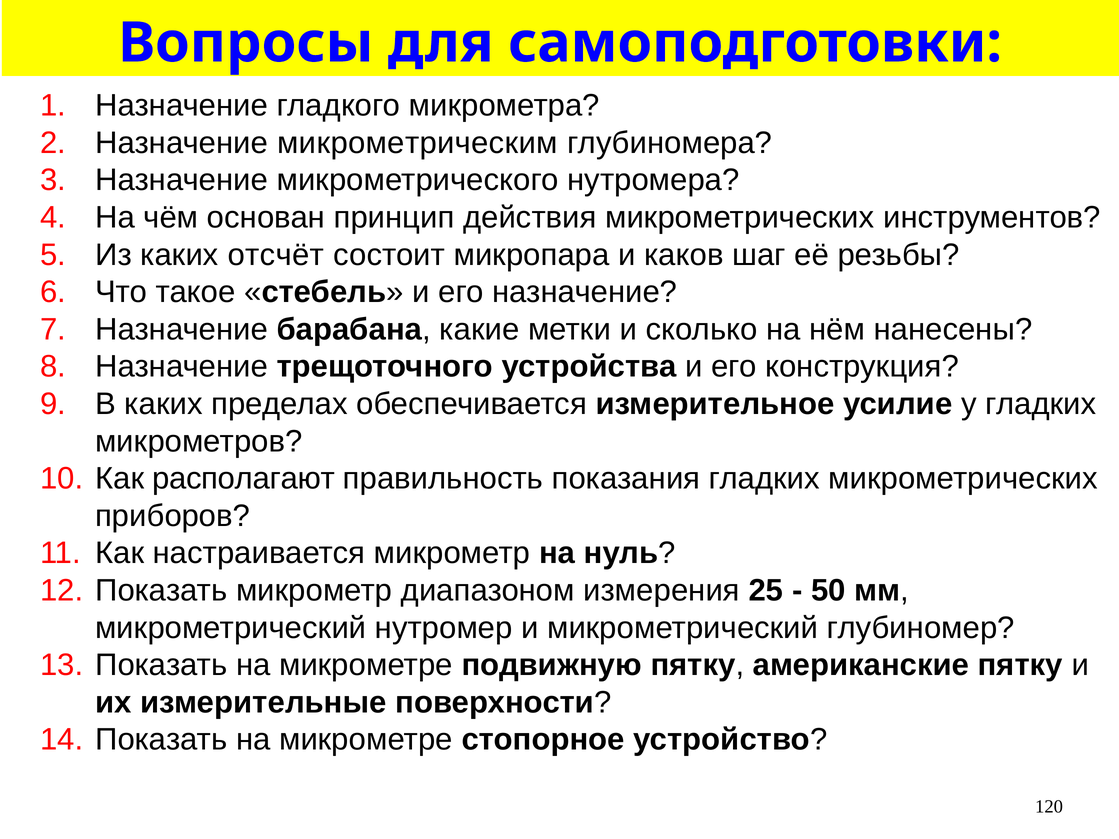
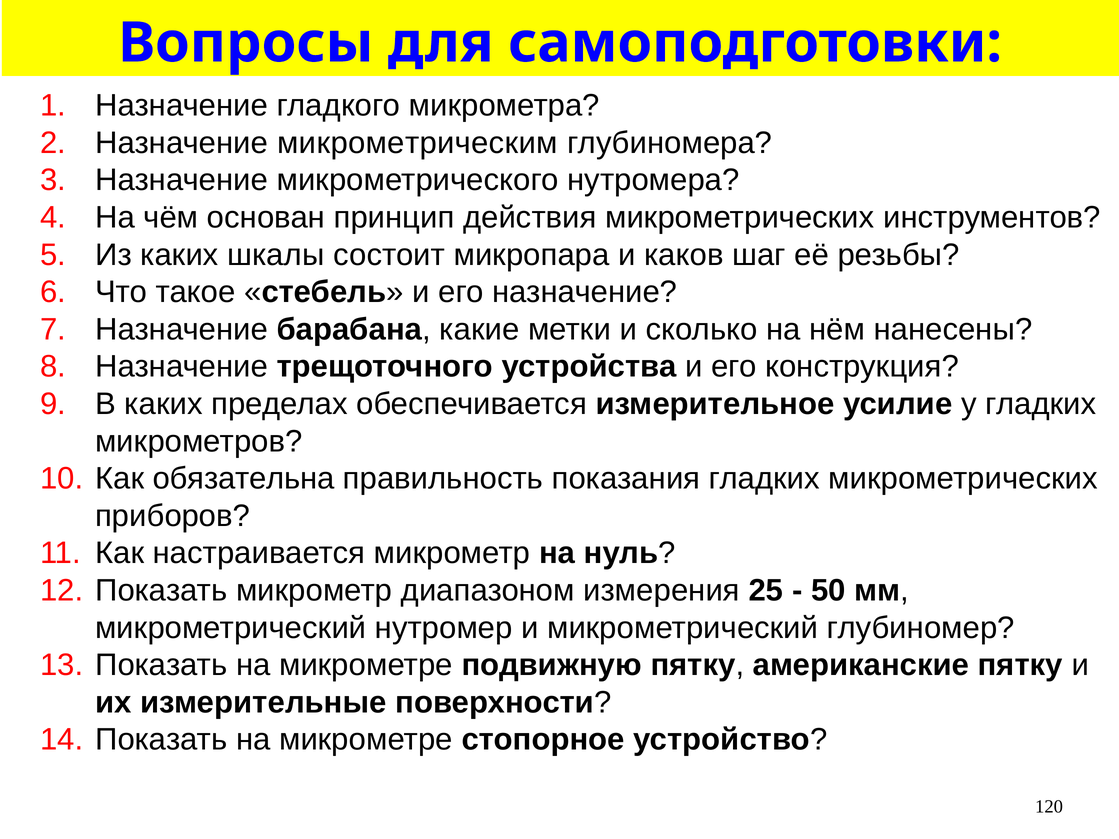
отсчёт: отсчёт -> шкалы (276, 255)
располагают: располагают -> обязательна (244, 479)
